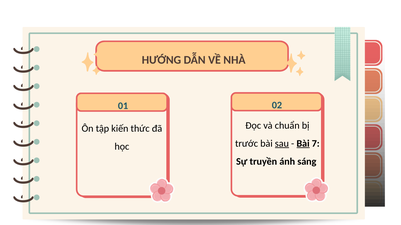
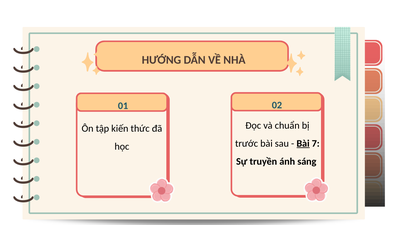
sau underline: present -> none (282, 144)
